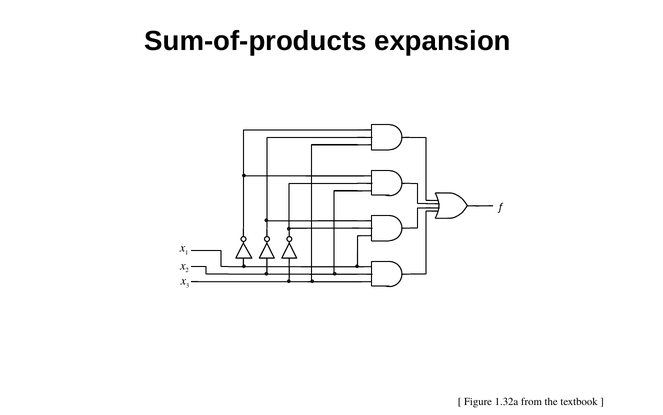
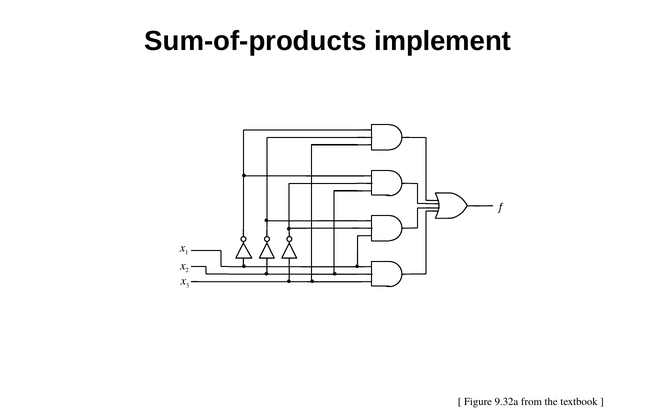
expansion: expansion -> implement (443, 41)
1.32a: 1.32a -> 9.32a (506, 401)
